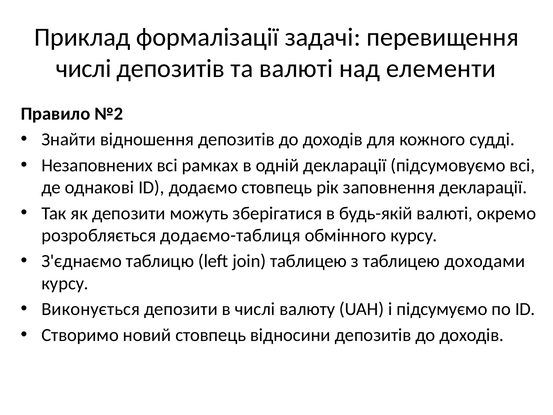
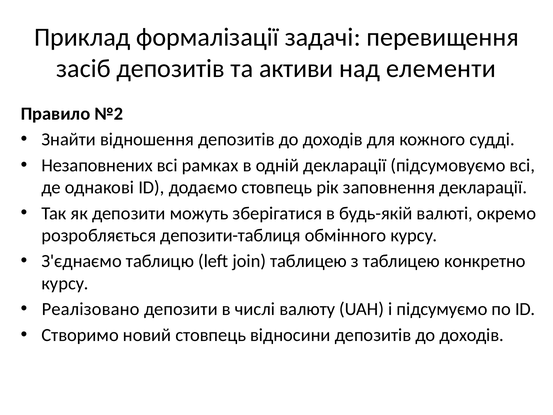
числі: числі -> засіб (83, 69)
та валюті: валюті -> активи (296, 69)
додаємо-таблиця: додаємо-таблиця -> депозити-таблиця (231, 235)
доходами: доходами -> конкретно (485, 261)
Виконується: Виконується -> Реалізовано (91, 309)
